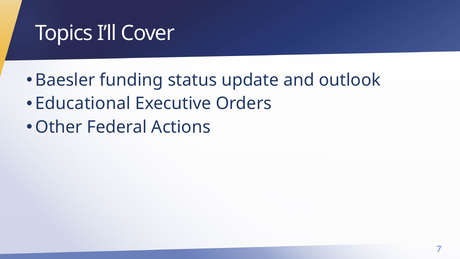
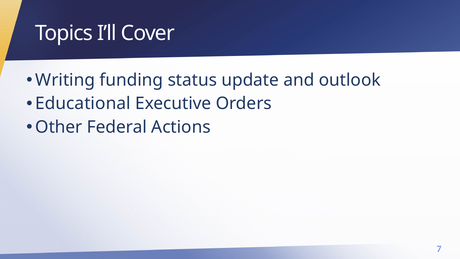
Baesler: Baesler -> Writing (65, 80)
